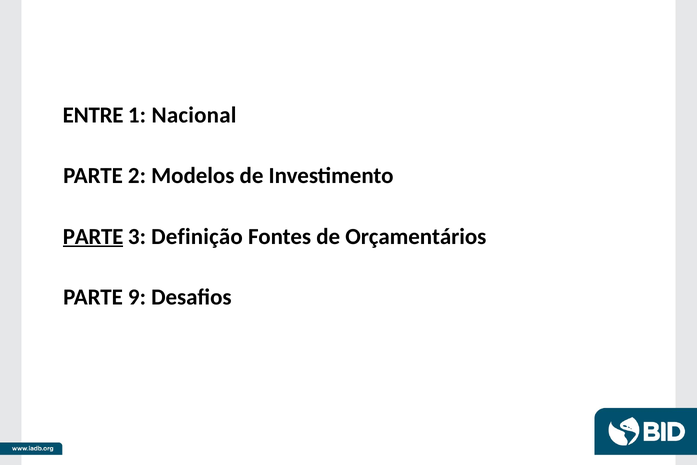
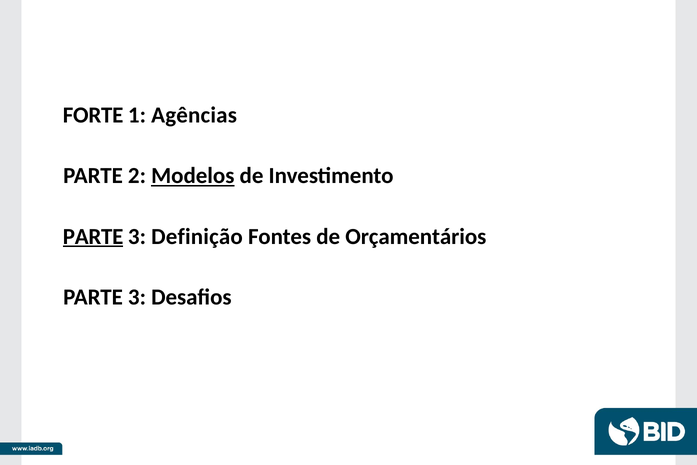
ENTRE: ENTRE -> FORTE (93, 115)
Nacional: Nacional -> Agências (194, 115)
Modelos underline: none -> present (193, 176)
9: 9 -> 3 (137, 297)
